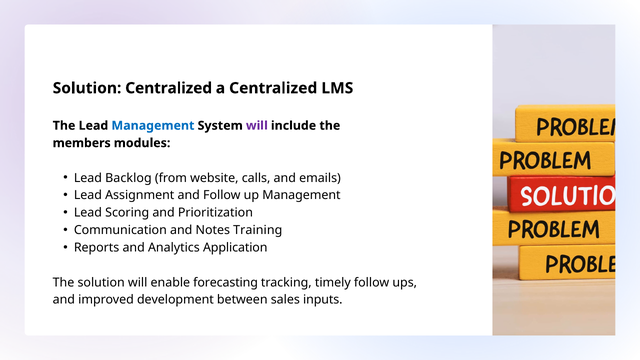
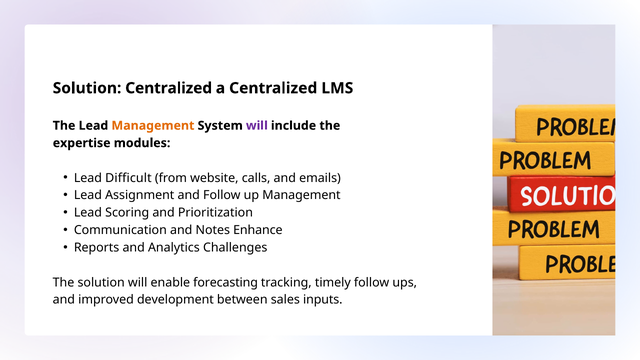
Management colour: blue -> orange (153, 126)
members: members -> expertise (82, 143)
Backlog: Backlog -> Difficult (128, 178)
Training: Training -> Enhance (258, 230)
Application: Application -> Challenges (235, 248)
